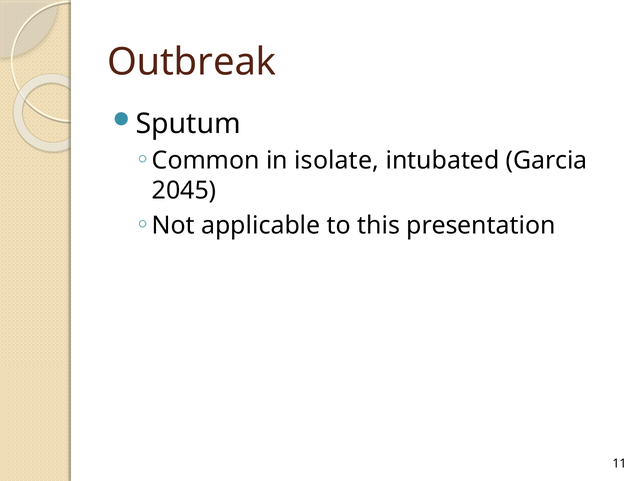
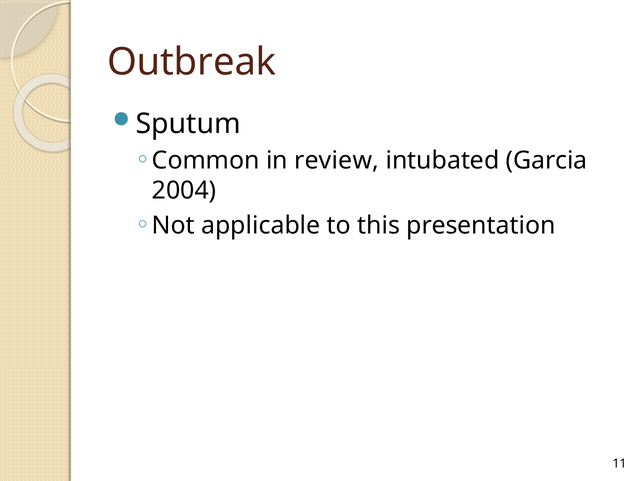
isolate: isolate -> review (337, 161)
2045: 2045 -> 2004 (184, 190)
